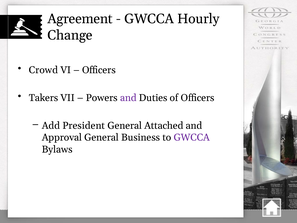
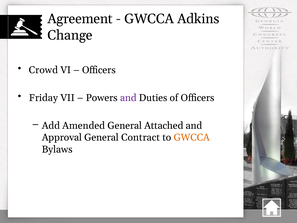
Hourly: Hourly -> Adkins (198, 19)
Takers: Takers -> Friday (43, 98)
President: President -> Amended (84, 125)
Business: Business -> Contract (141, 137)
GWCCA colour: purple -> orange (192, 137)
